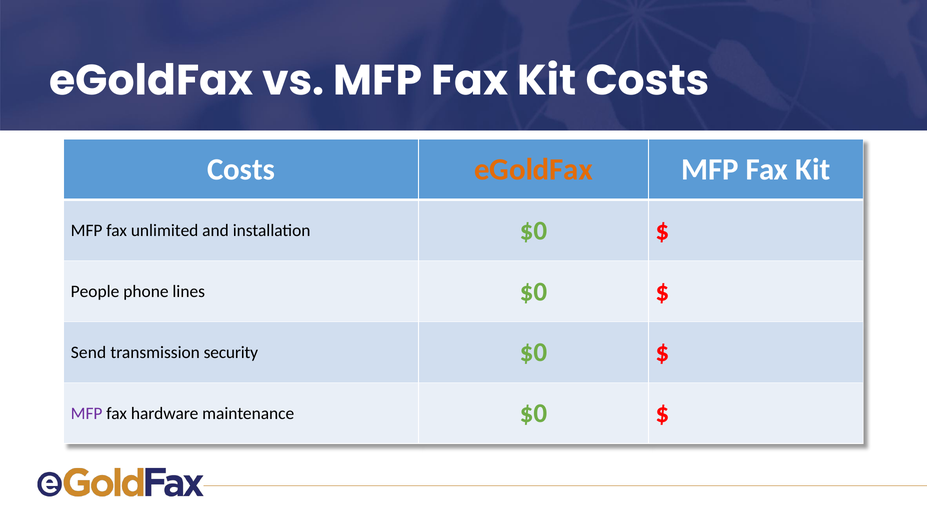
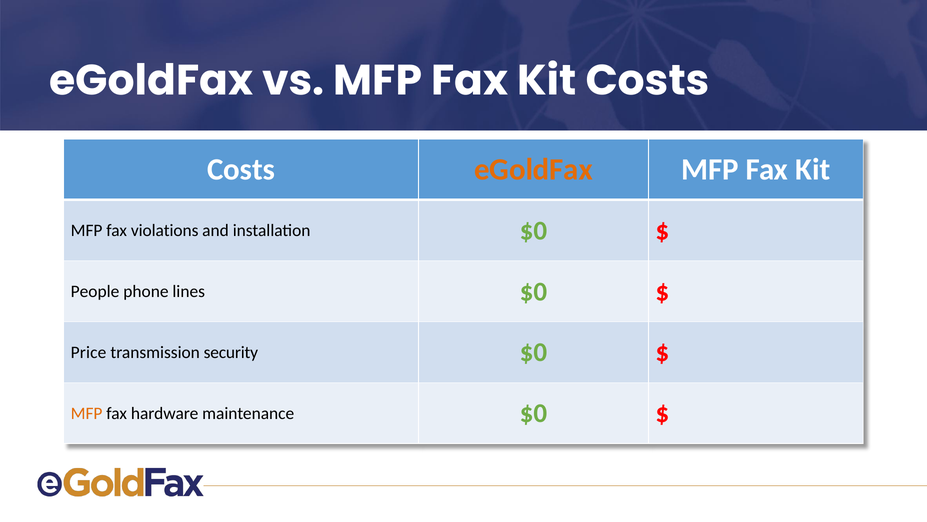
unlimited: unlimited -> violations (165, 230)
Send: Send -> Price (89, 352)
MFP colour: purple -> orange (87, 413)
